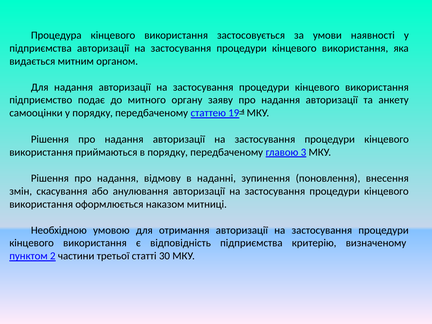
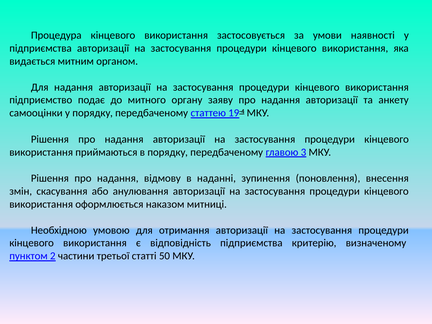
30: 30 -> 50 (164, 256)
